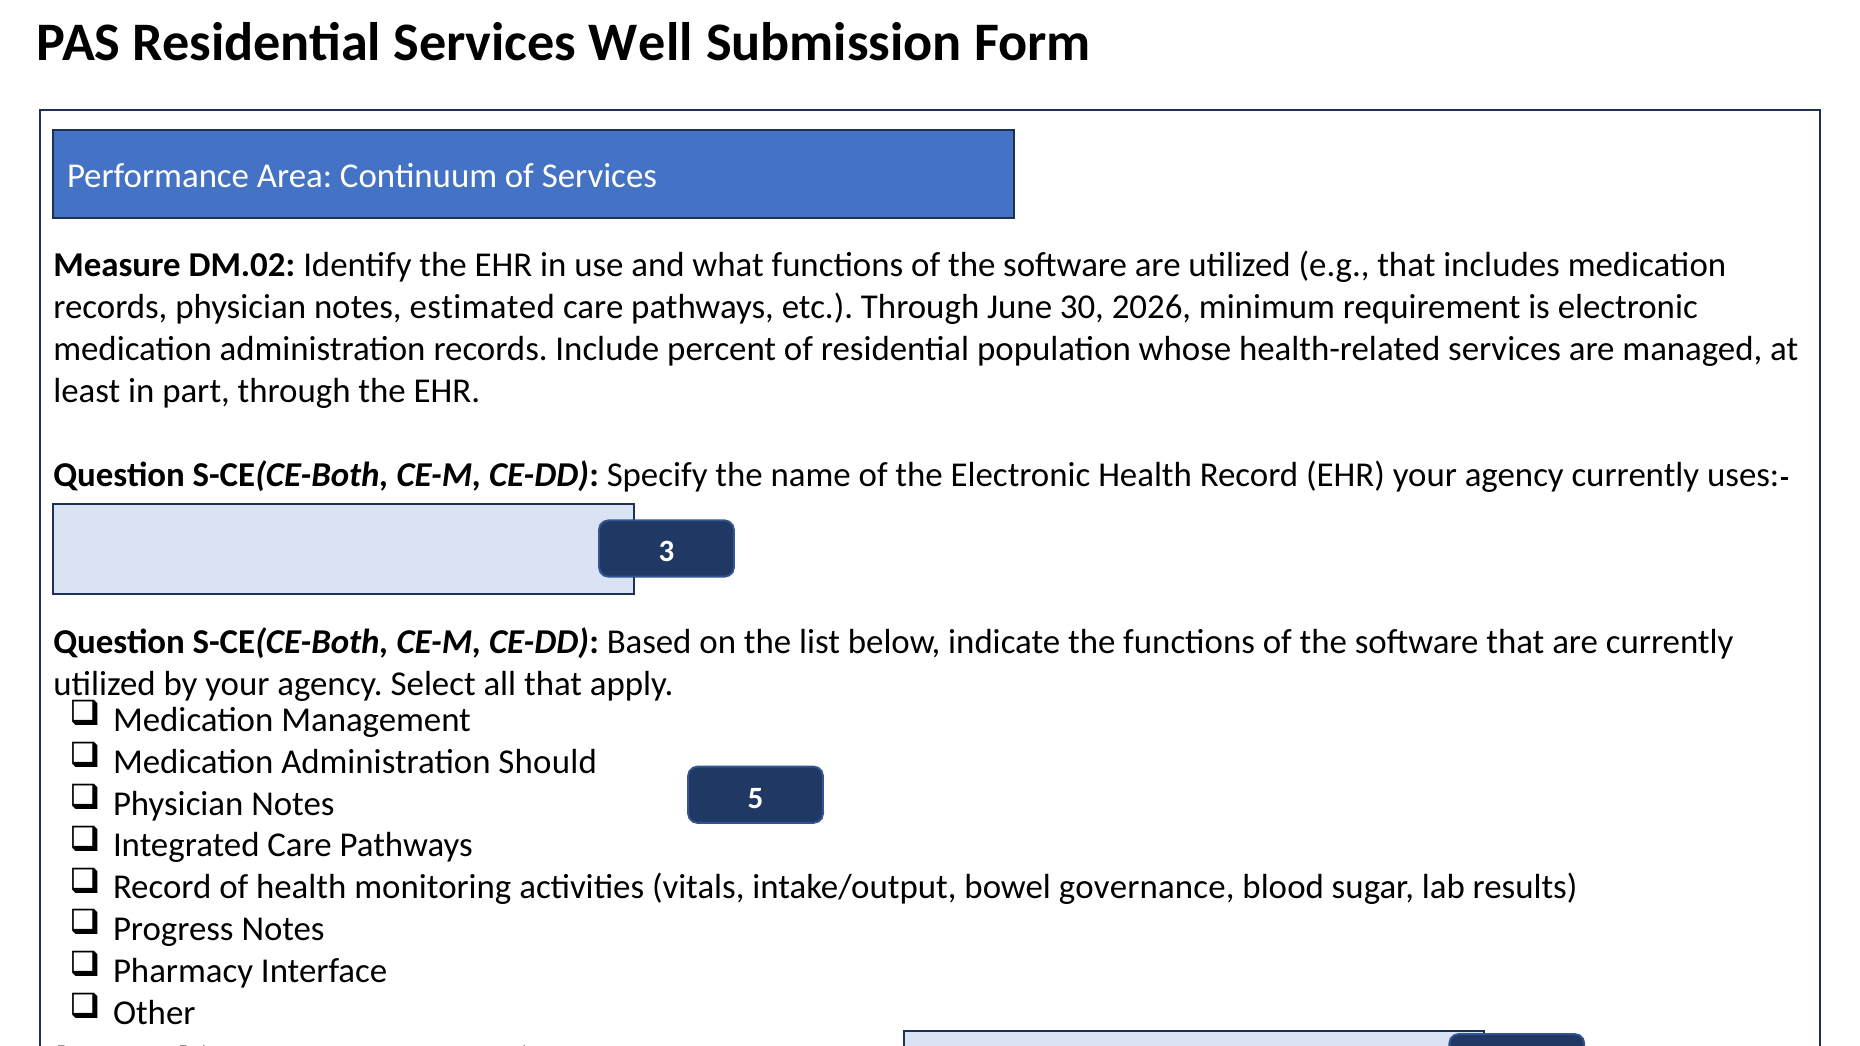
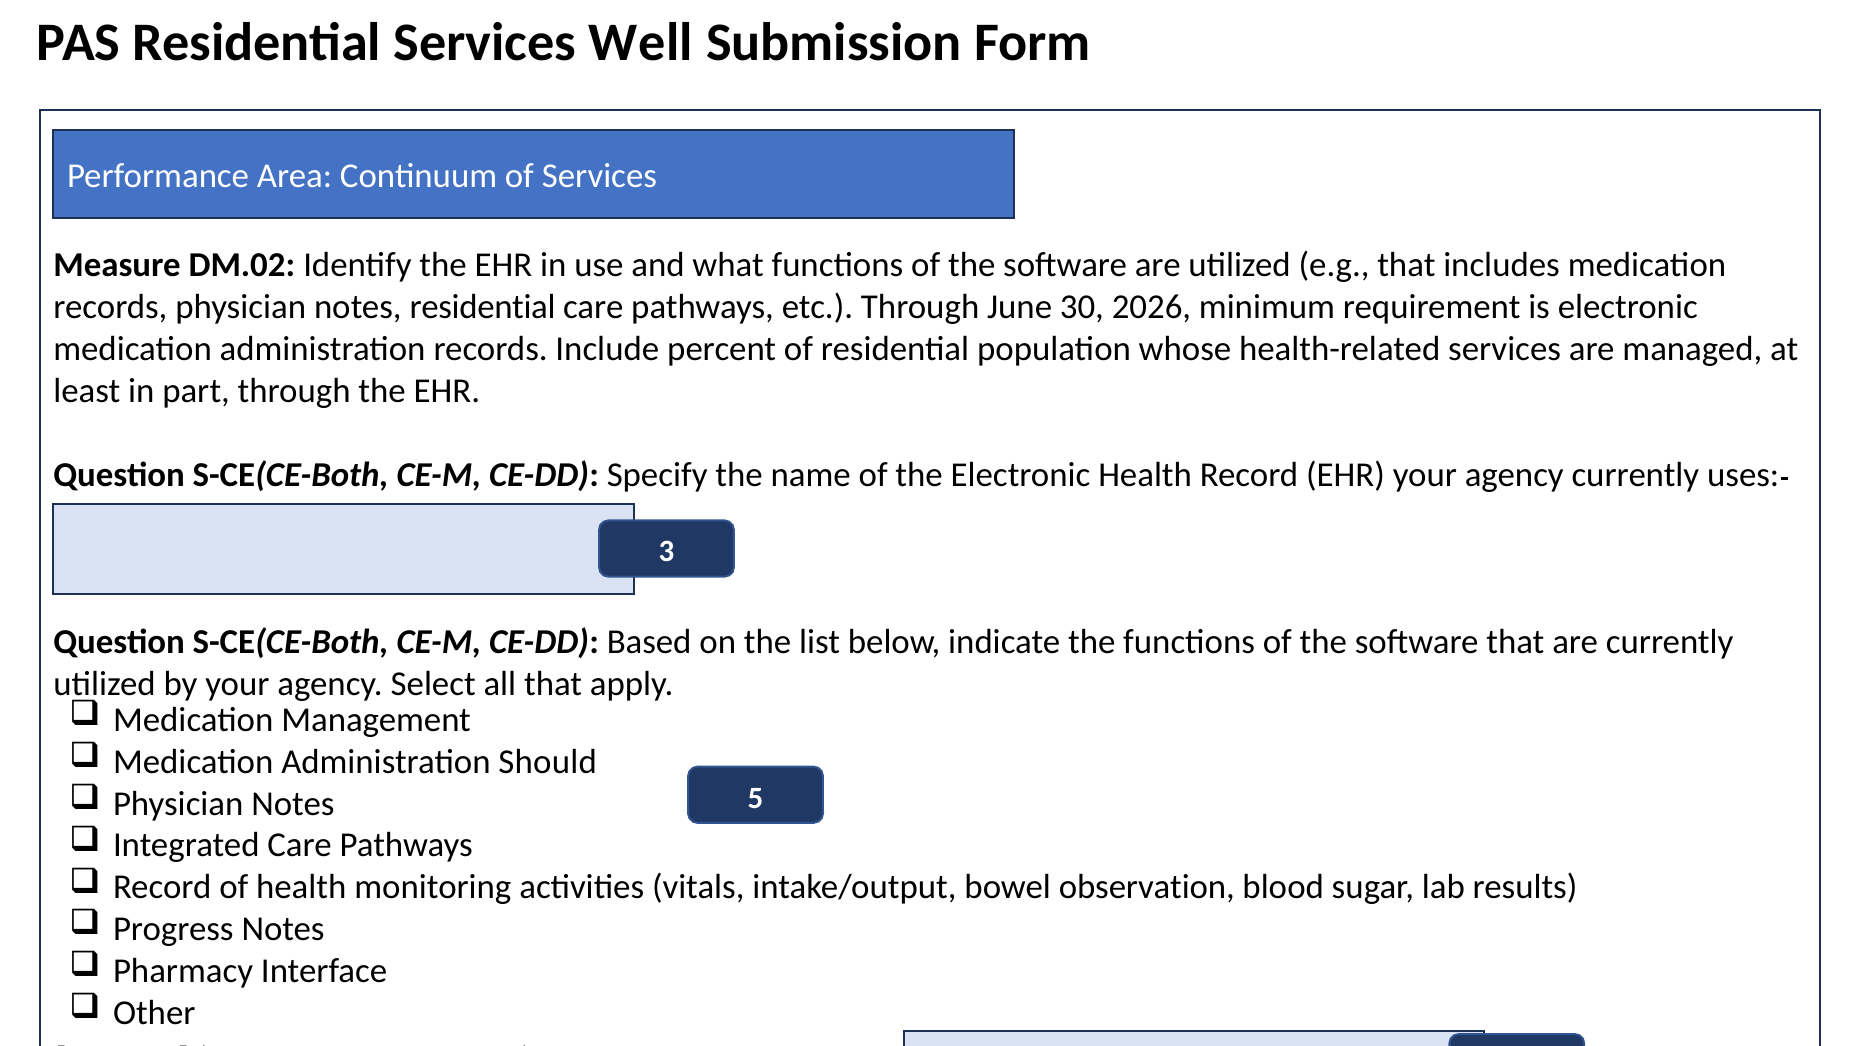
notes estimated: estimated -> residential (483, 307)
governance: governance -> observation (1147, 887)
